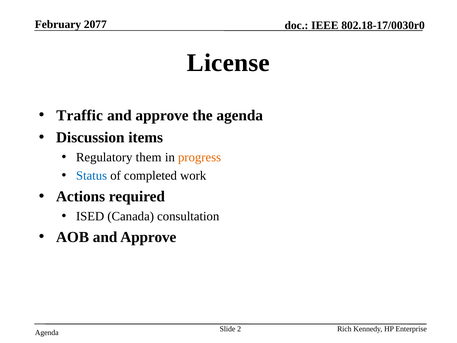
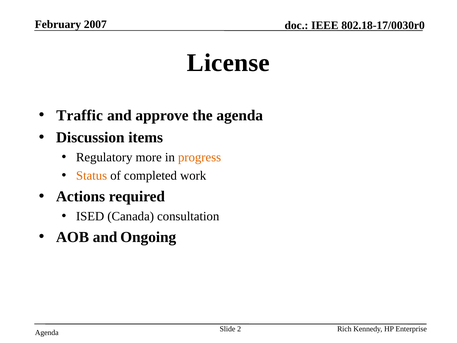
2077: 2077 -> 2007 (95, 24)
them: them -> more (149, 157)
Status colour: blue -> orange (92, 176)
AOB and Approve: Approve -> Ongoing (148, 237)
